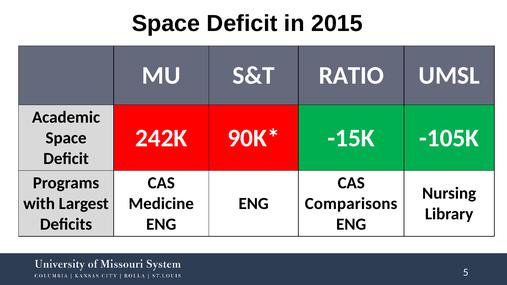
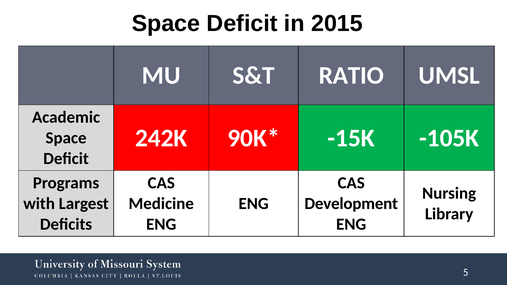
Comparisons: Comparisons -> Development (351, 204)
